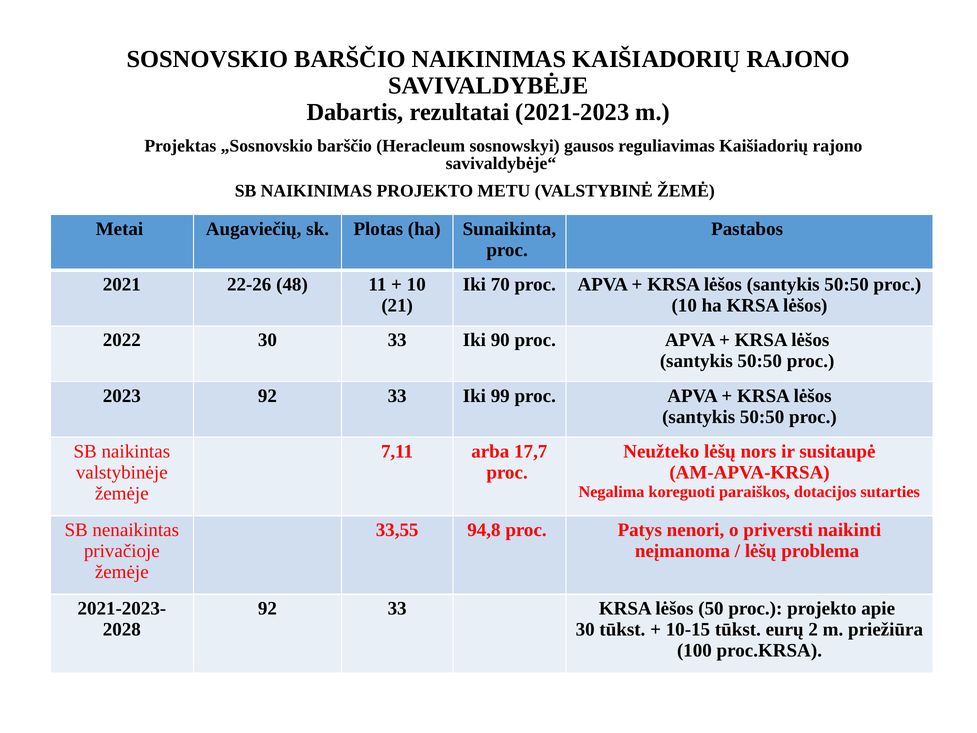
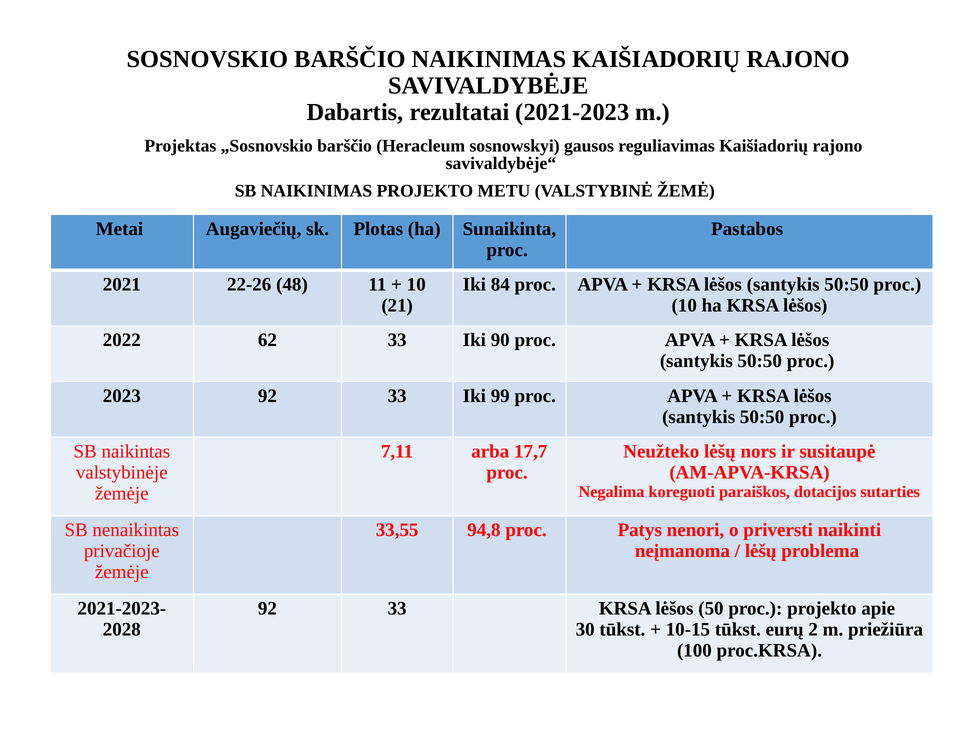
70: 70 -> 84 (500, 284)
2022 30: 30 -> 62 (267, 340)
